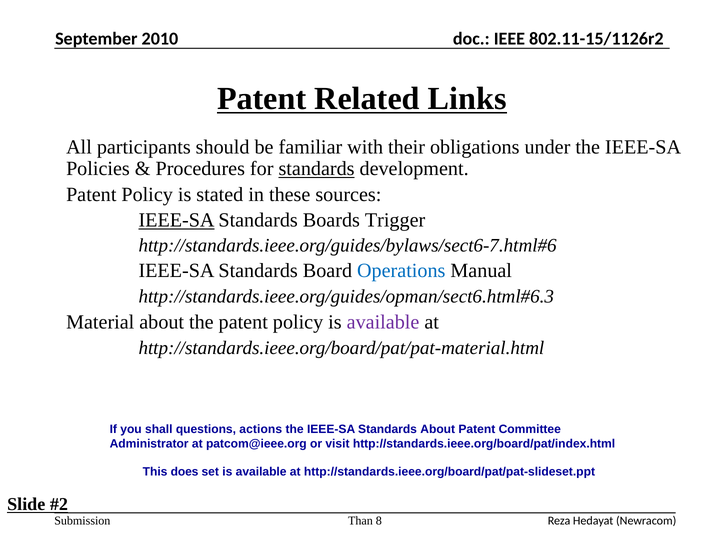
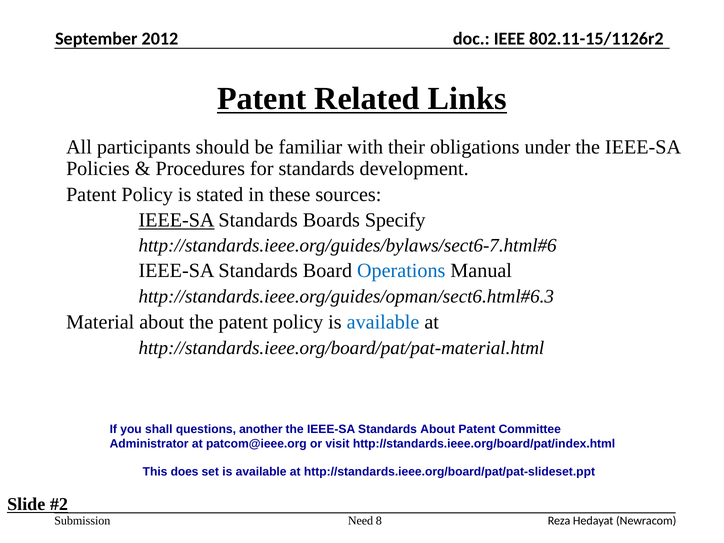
2010: 2010 -> 2012 (160, 39)
standards underline: present -> none (317, 169)
Trigger: Trigger -> Specify (395, 220)
available colour: purple -> blue (383, 322)
actions: actions -> another (261, 429)
Than: Than -> Need (361, 521)
